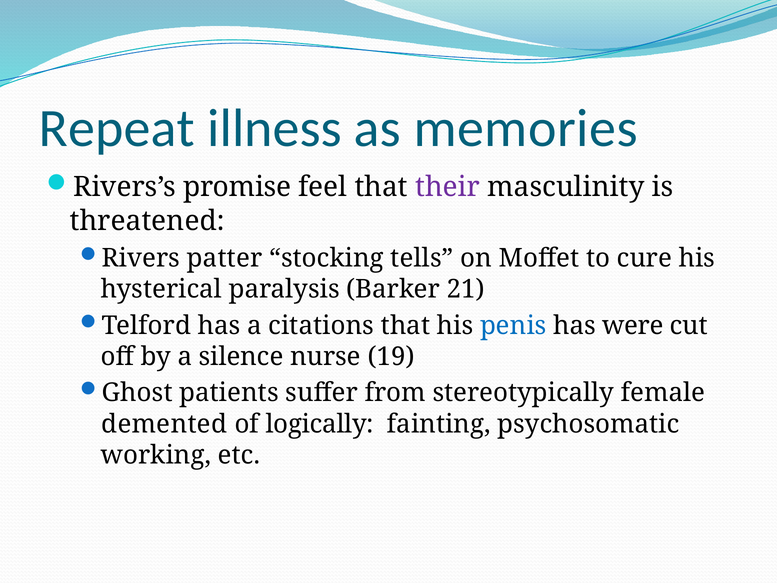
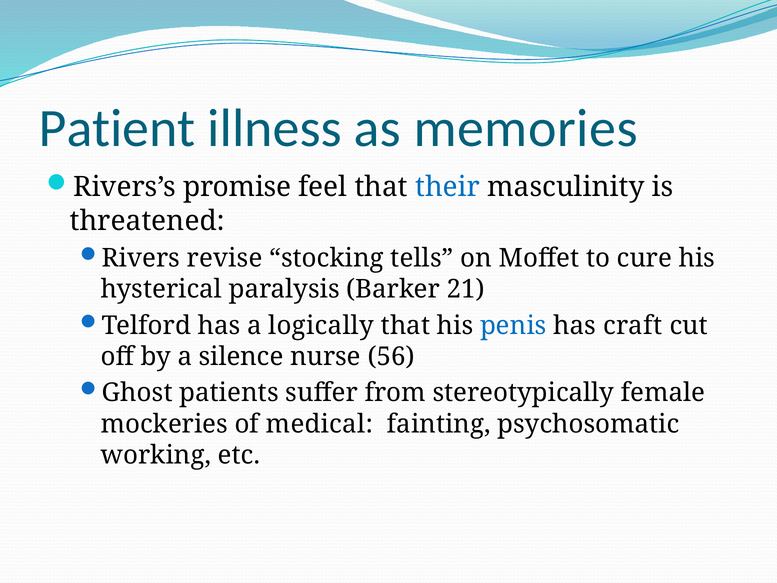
Repeat: Repeat -> Patient (117, 128)
their colour: purple -> blue (448, 187)
patter: patter -> revise (225, 258)
citations: citations -> logically (321, 325)
were: were -> craft (633, 325)
19: 19 -> 56 (391, 357)
demented: demented -> mockeries (164, 424)
logically: logically -> medical (319, 424)
